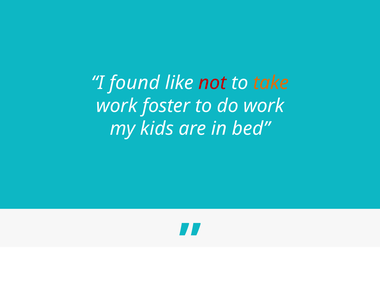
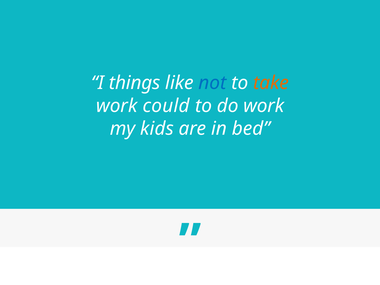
found: found -> things (135, 83)
not colour: red -> blue (212, 83)
foster: foster -> could (166, 106)
